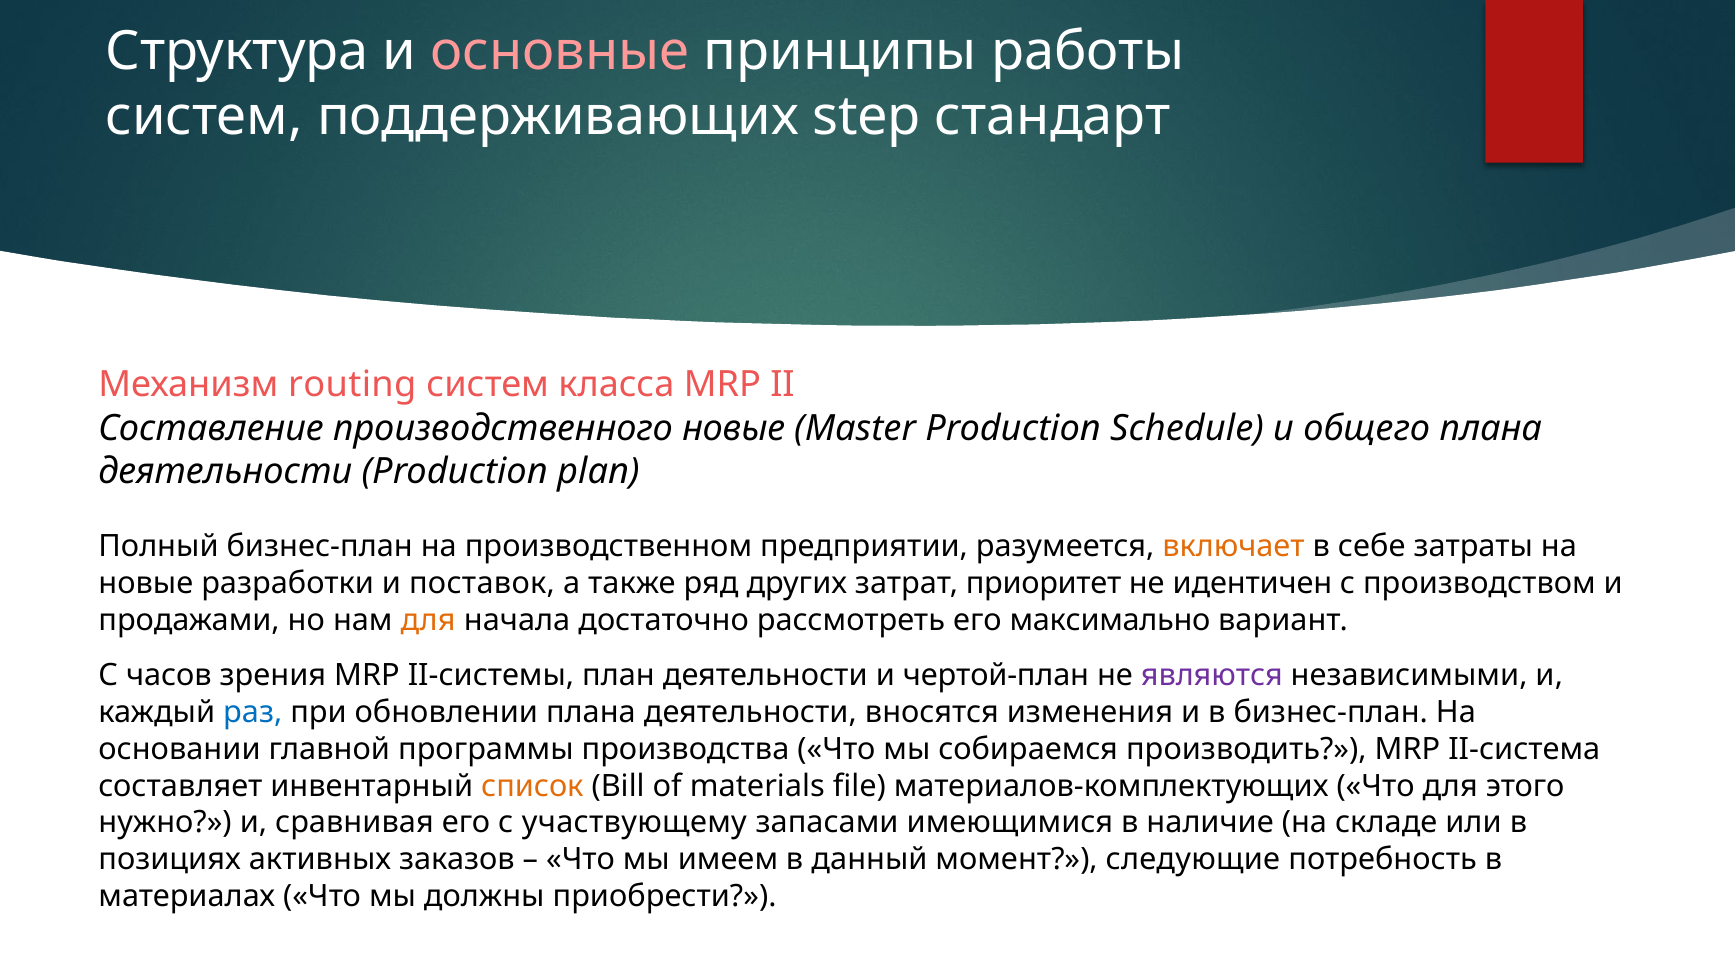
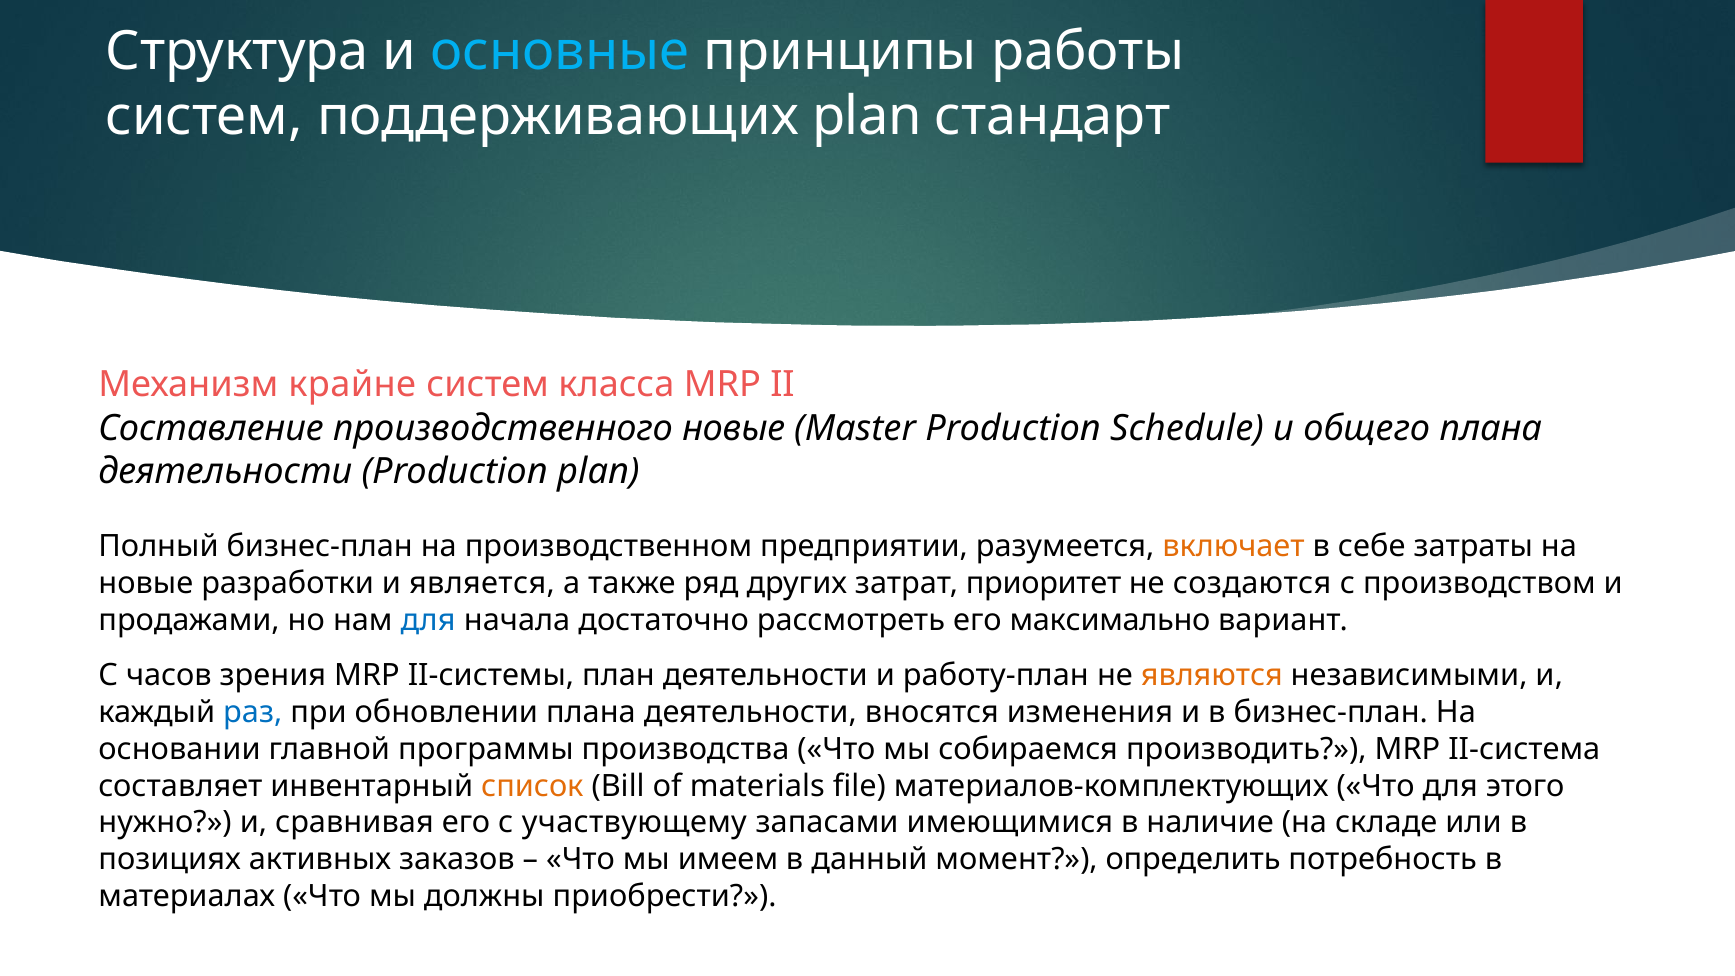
основные colour: pink -> light blue (560, 51)
поддерживающих step: step -> plan (867, 117)
routing: routing -> крайне (352, 385)
поставок: поставок -> является (482, 583)
идентичен: идентичен -> создаются (1252, 583)
для colour: orange -> blue (428, 620)
чертой-план: чертой-план -> работу-план (996, 675)
являются colour: purple -> orange (1212, 675)
следующие: следующие -> определить (1193, 860)
